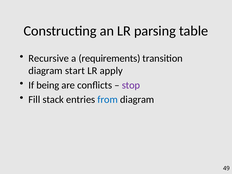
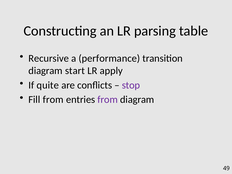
requirements: requirements -> performance (109, 58)
being: being -> quite (48, 85)
Fill stack: stack -> from (53, 100)
from colour: blue -> purple (108, 100)
